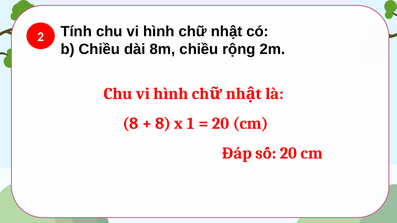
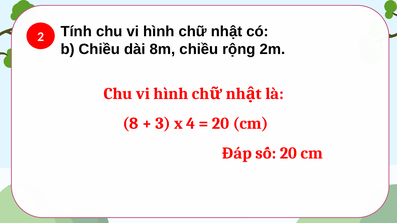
8: 8 -> 3 (163, 124)
1: 1 -> 4 (191, 124)
